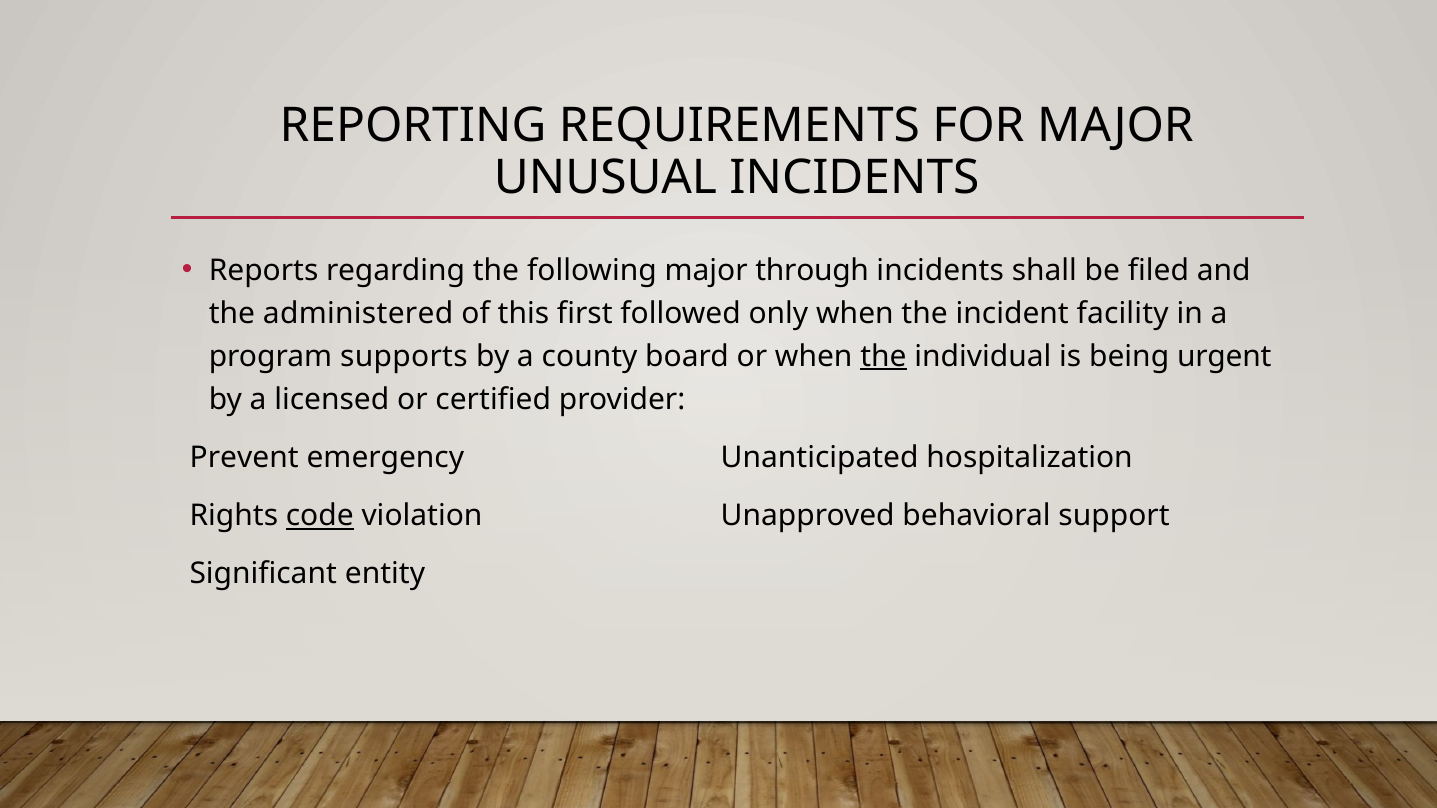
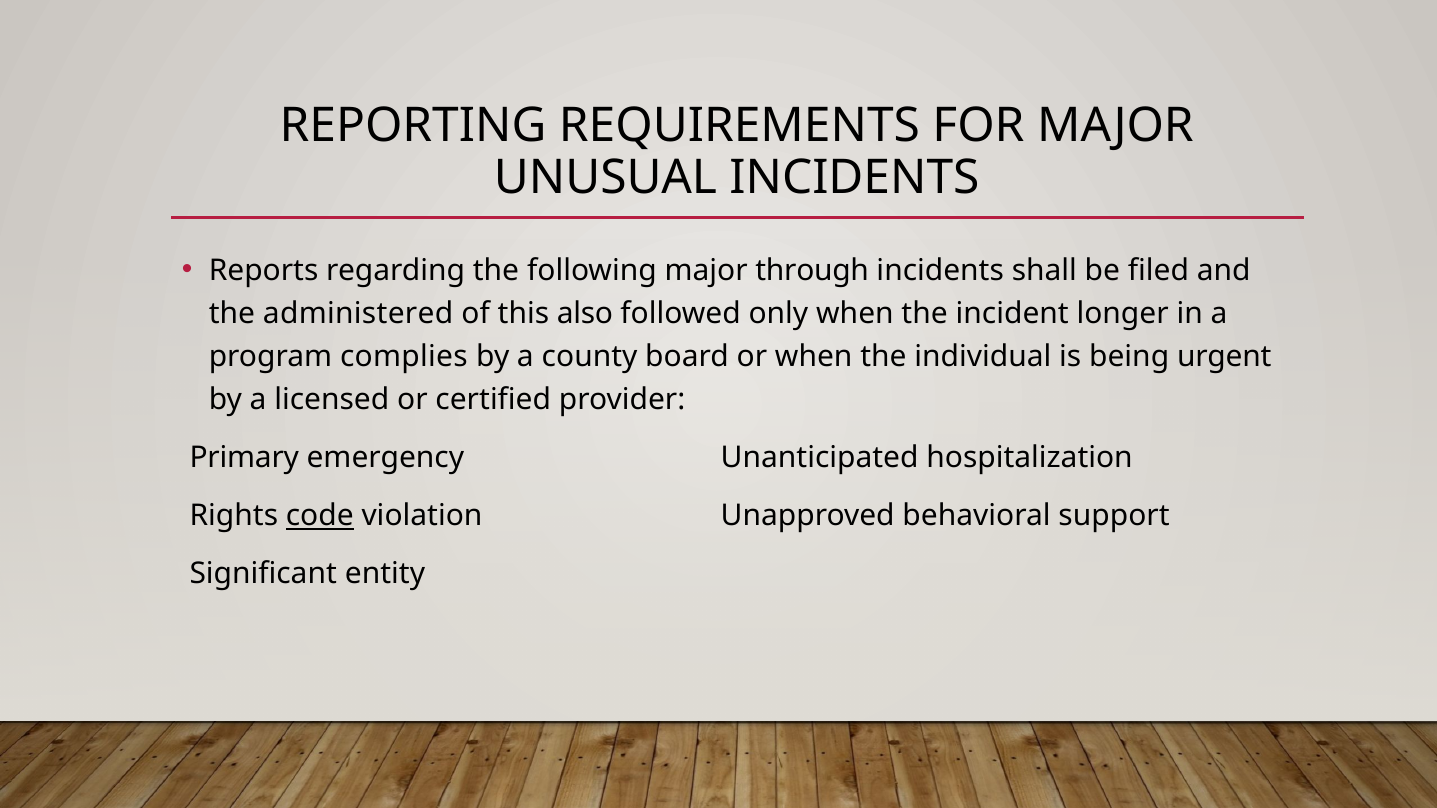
first: first -> also (585, 313)
facility: facility -> longer (1123, 313)
supports: supports -> complies (404, 357)
the underline: present -> none (884, 357)
Prevent: Prevent -> Primary (244, 458)
